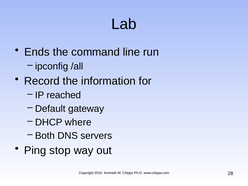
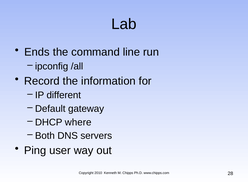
reached: reached -> different (64, 95)
stop: stop -> user (60, 150)
